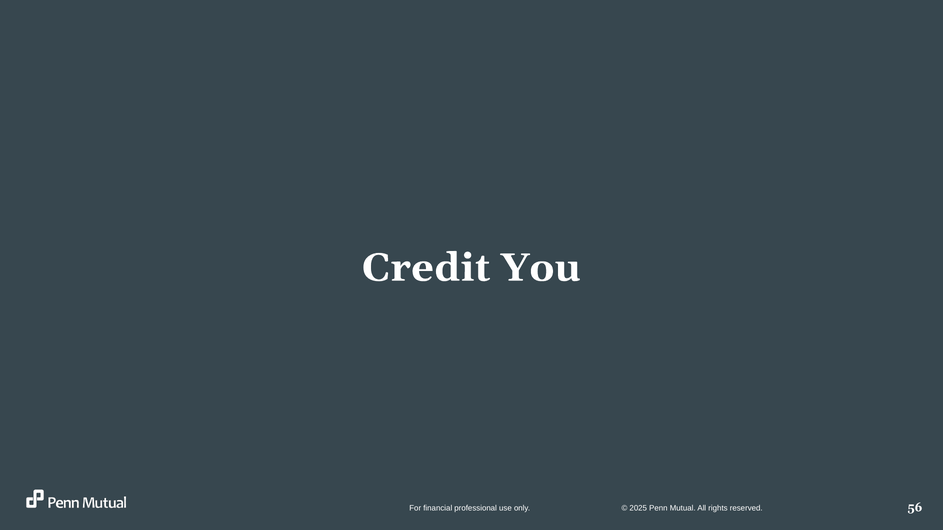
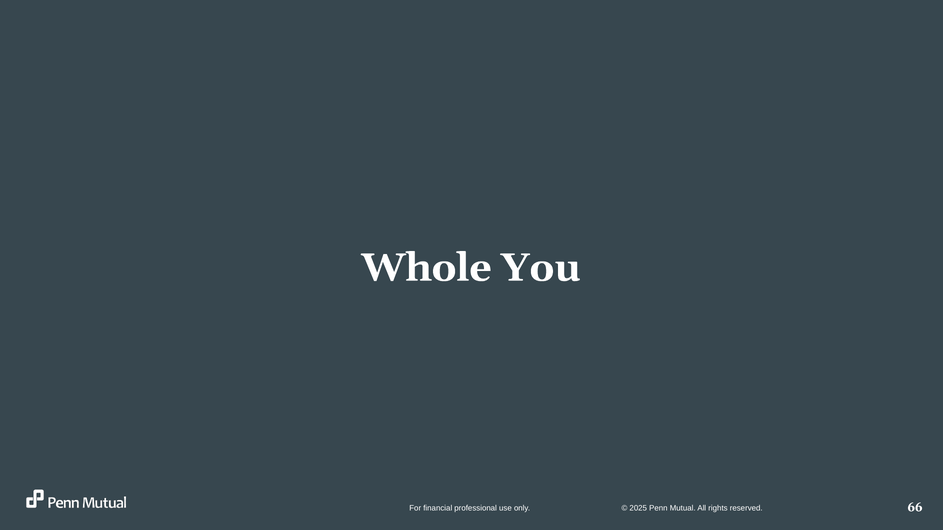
Credit: Credit -> Whole (427, 268)
56: 56 -> 66 (915, 508)
